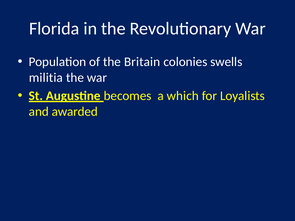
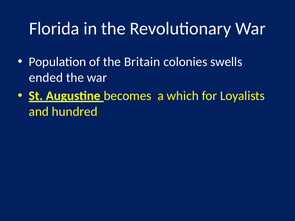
militia: militia -> ended (46, 78)
awarded: awarded -> hundred (75, 112)
